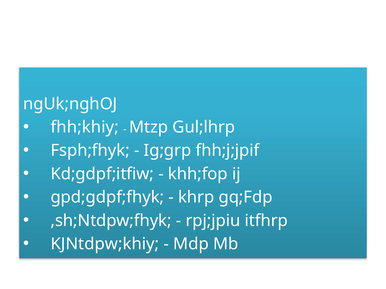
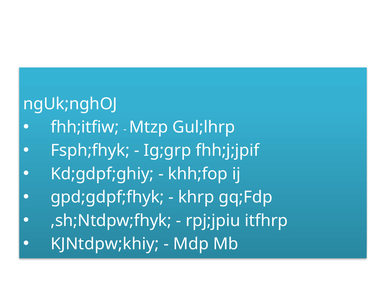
fhh;khiy: fhh;khiy -> fhh;itfiw (85, 127)
Kd;gdpf;itfiw: Kd;gdpf;itfiw -> Kd;gdpf;ghiy (102, 174)
